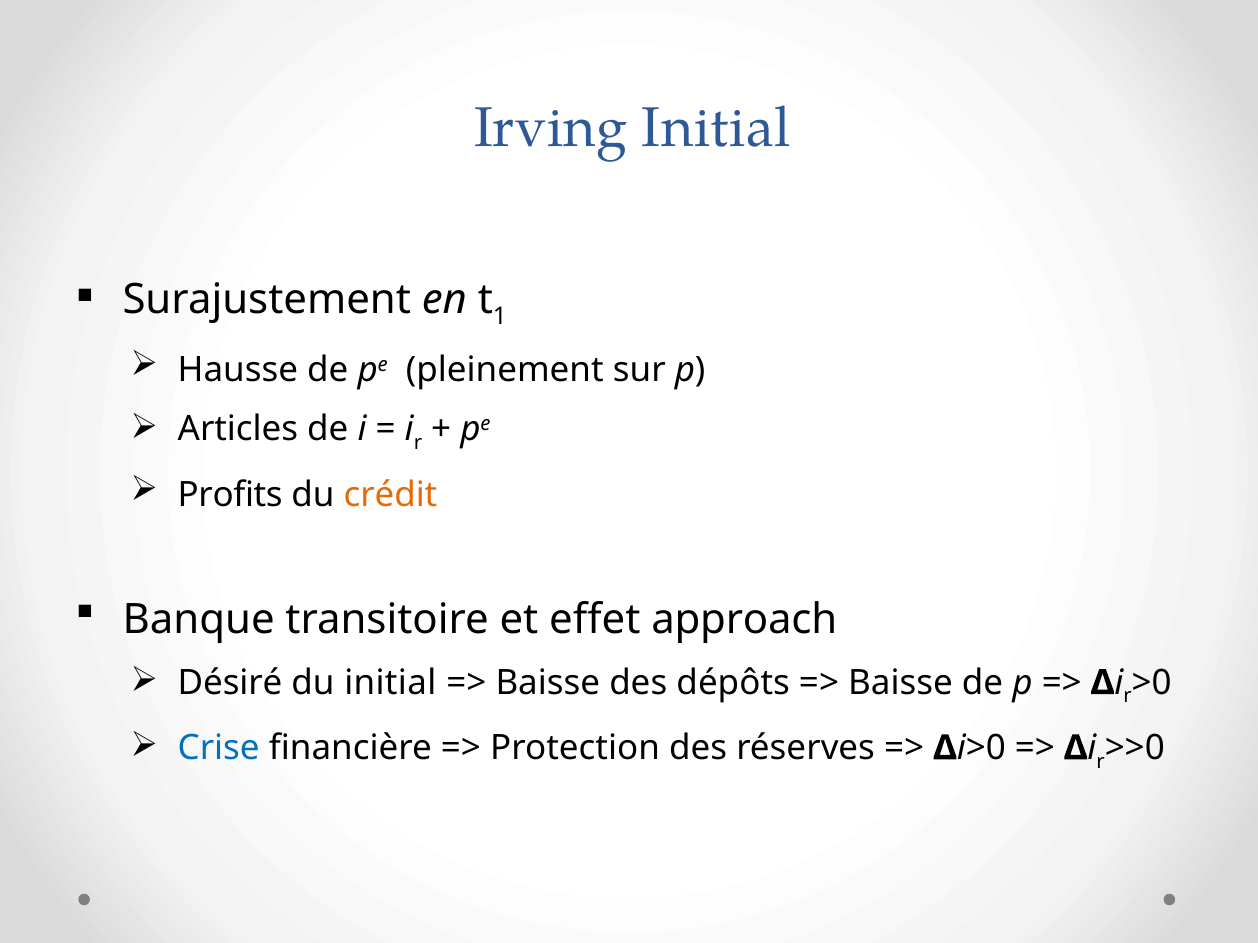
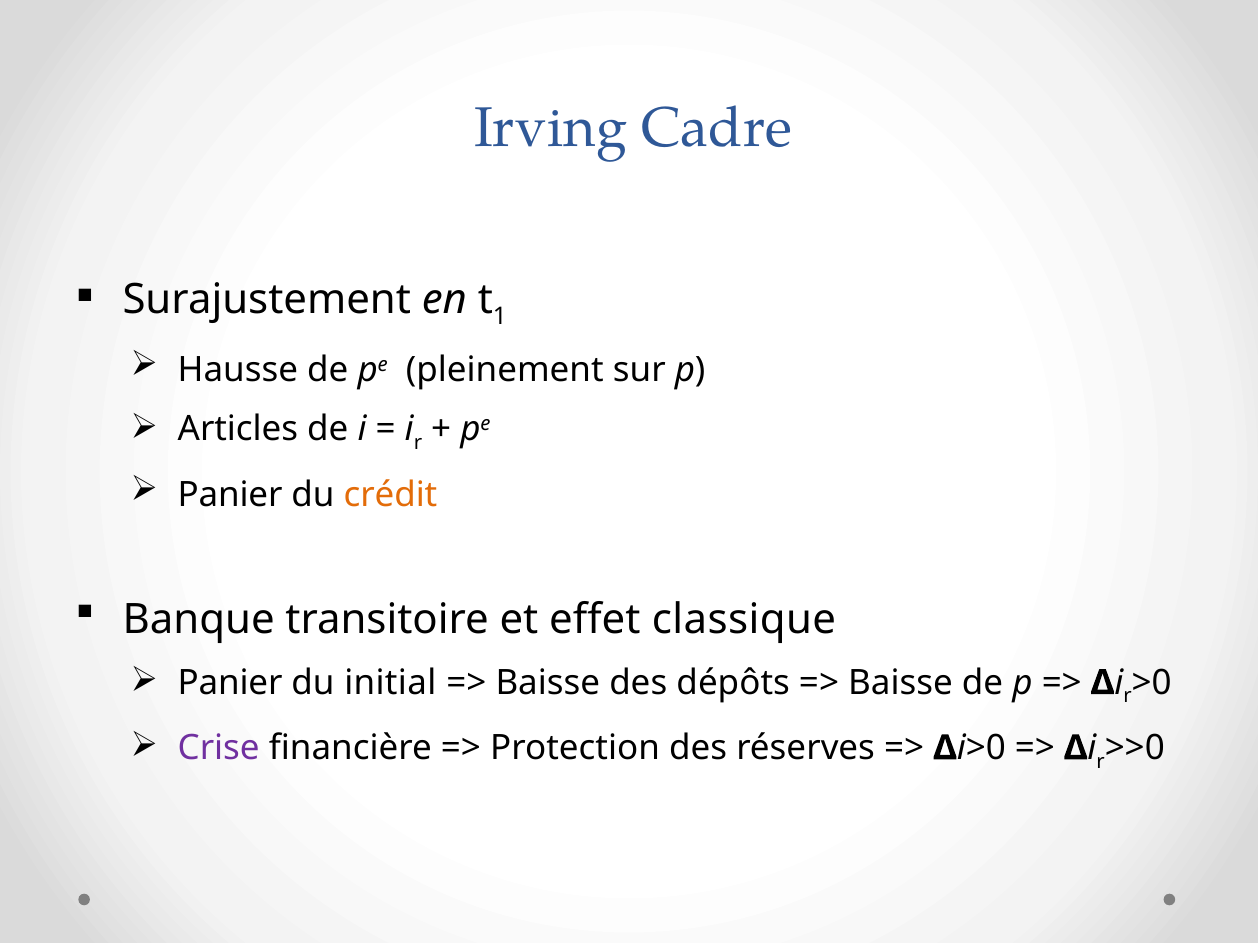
Irving Initial: Initial -> Cadre (717, 128)
Profits: Profits -> Panier (230, 495)
approach: approach -> classique (744, 620)
Désiré: Désiré -> Panier (230, 683)
Crise colour: blue -> purple (219, 748)
